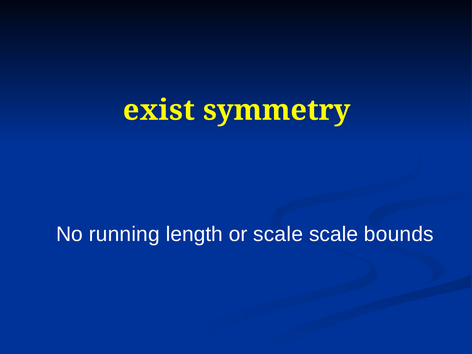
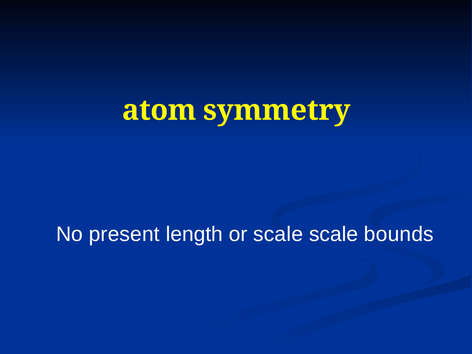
exist: exist -> atom (159, 110)
running: running -> present (124, 234)
